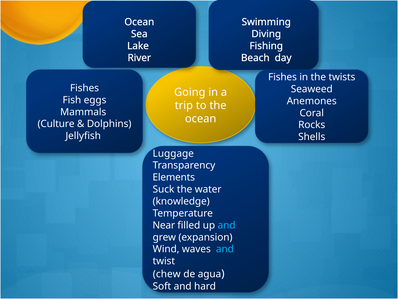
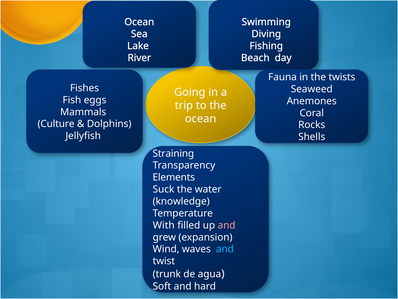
Fishes: Fishes -> Fauna (282, 77)
Luggage: Luggage -> Straining (173, 153)
Near: Near -> With (164, 225)
and colour: light blue -> pink (227, 225)
chew: chew -> trunk (167, 274)
